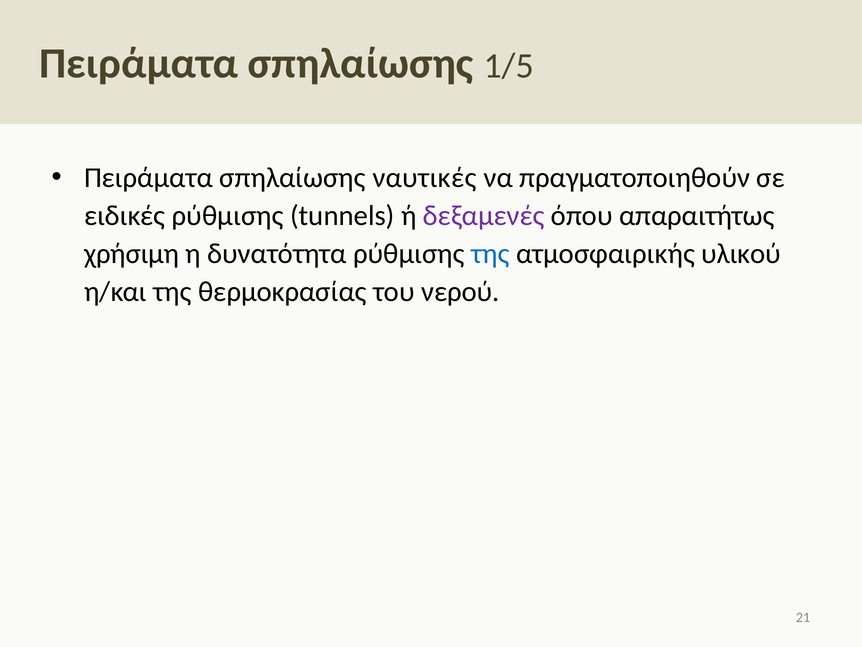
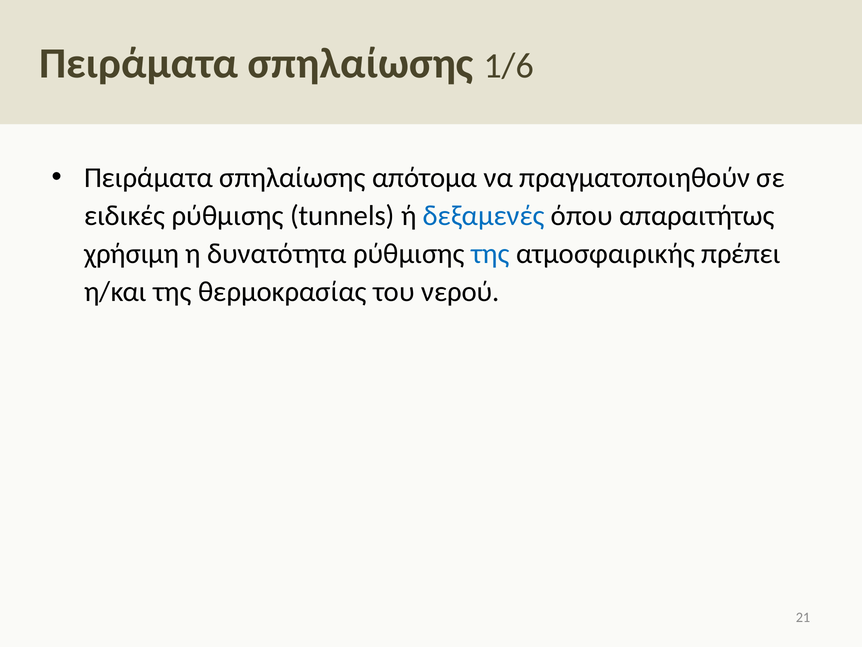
1/5: 1/5 -> 1/6 (509, 66)
ναυτικές: ναυτικές -> απότομα (425, 178)
δεξαμενές colour: purple -> blue (484, 216)
υλικού: υλικού -> πρέπει (741, 254)
